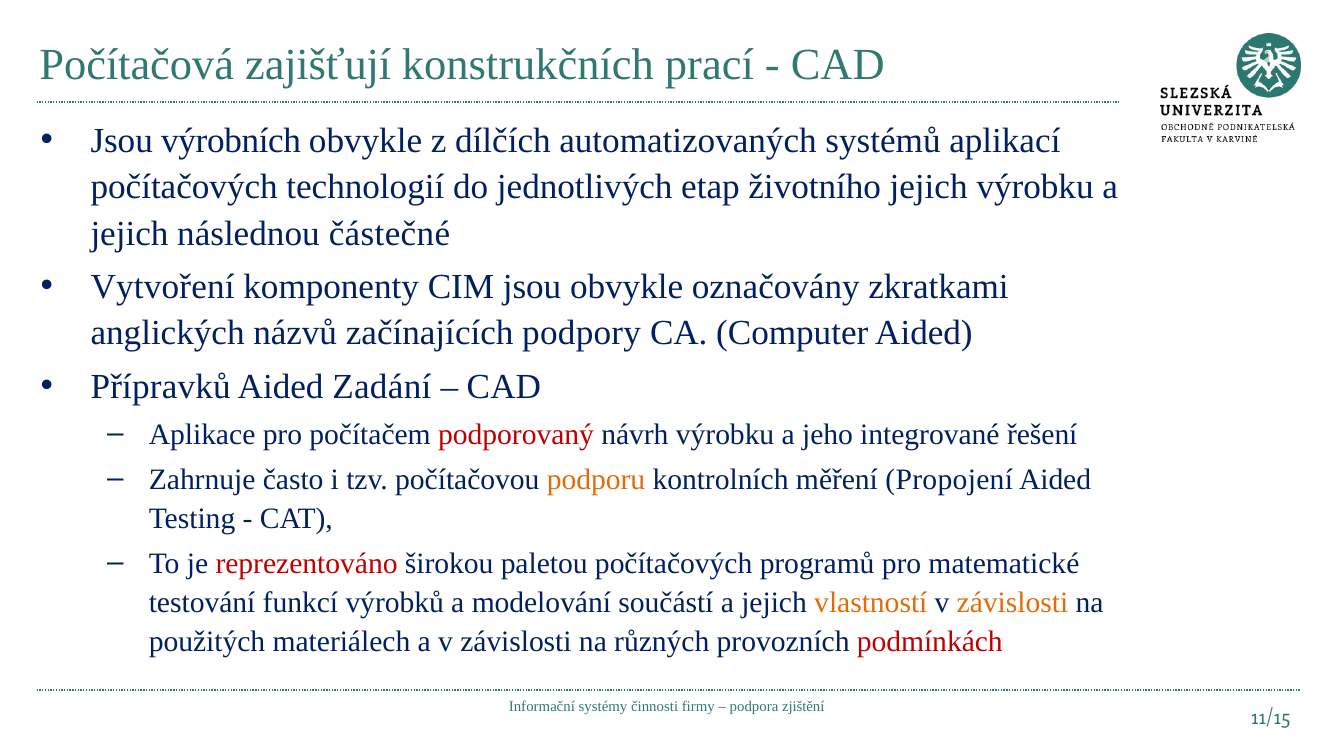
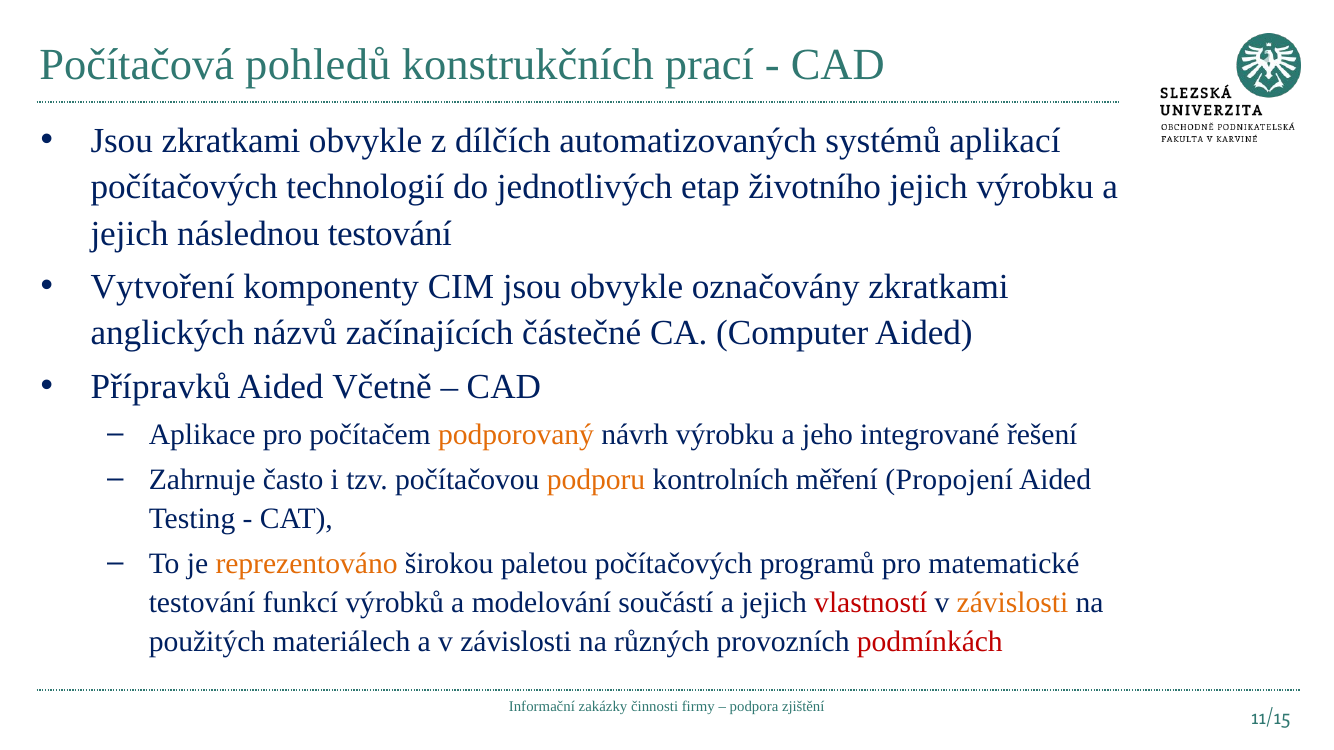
zajišťují: zajišťují -> pohledů (318, 65)
Jsou výrobních: výrobních -> zkratkami (231, 141)
následnou částečné: částečné -> testování (390, 234)
podpory: podpory -> částečné (582, 333)
Zadání: Zadání -> Včetně (382, 387)
podporovaný colour: red -> orange (516, 435)
reprezentováno colour: red -> orange (307, 564)
vlastností colour: orange -> red (871, 603)
systémy: systémy -> zakázky (603, 707)
